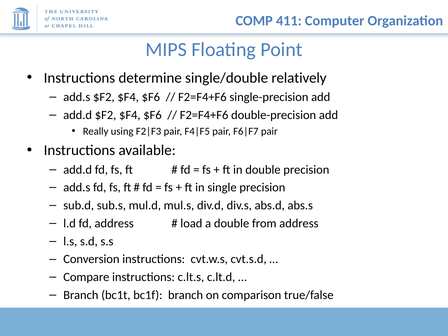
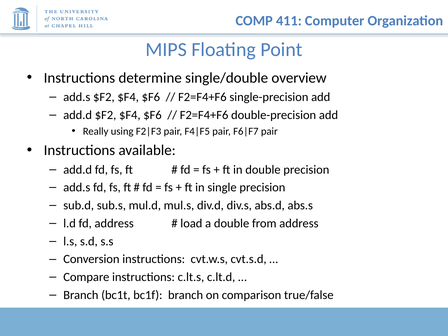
relatively: relatively -> overview (299, 78)
